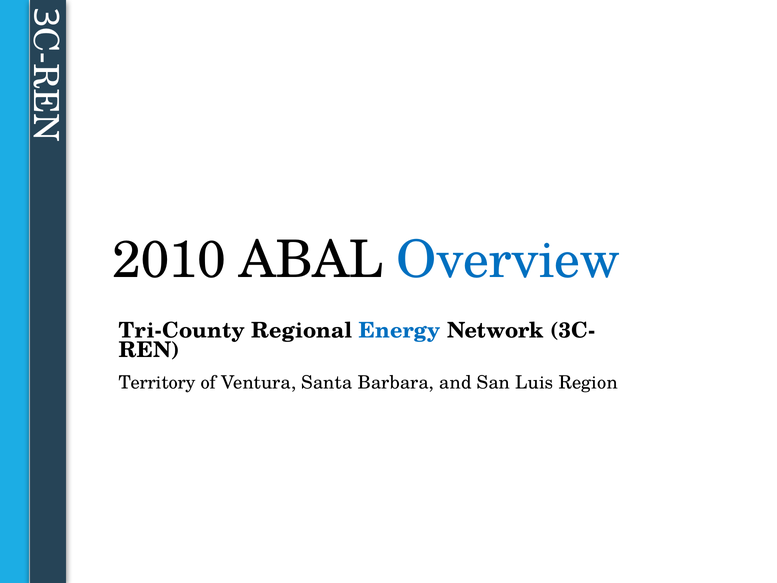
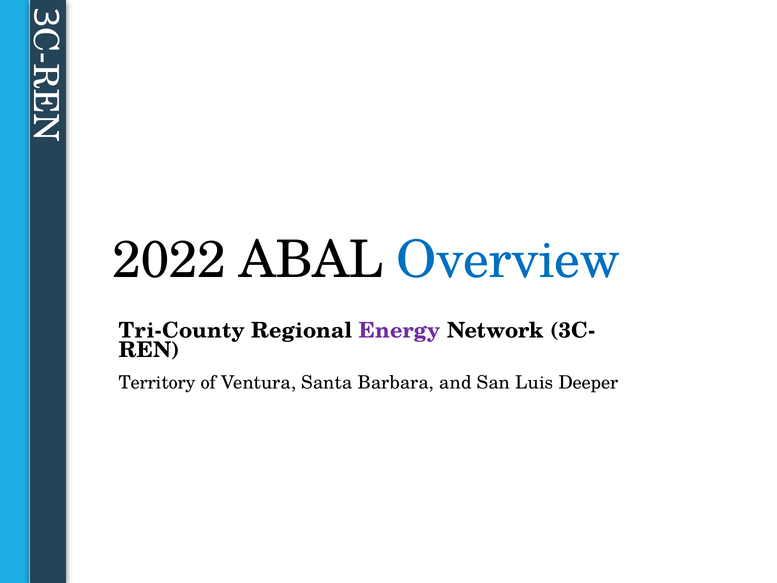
2010: 2010 -> 2022 (169, 260)
Energy colour: blue -> purple (400, 330)
Region: Region -> Deeper (588, 382)
